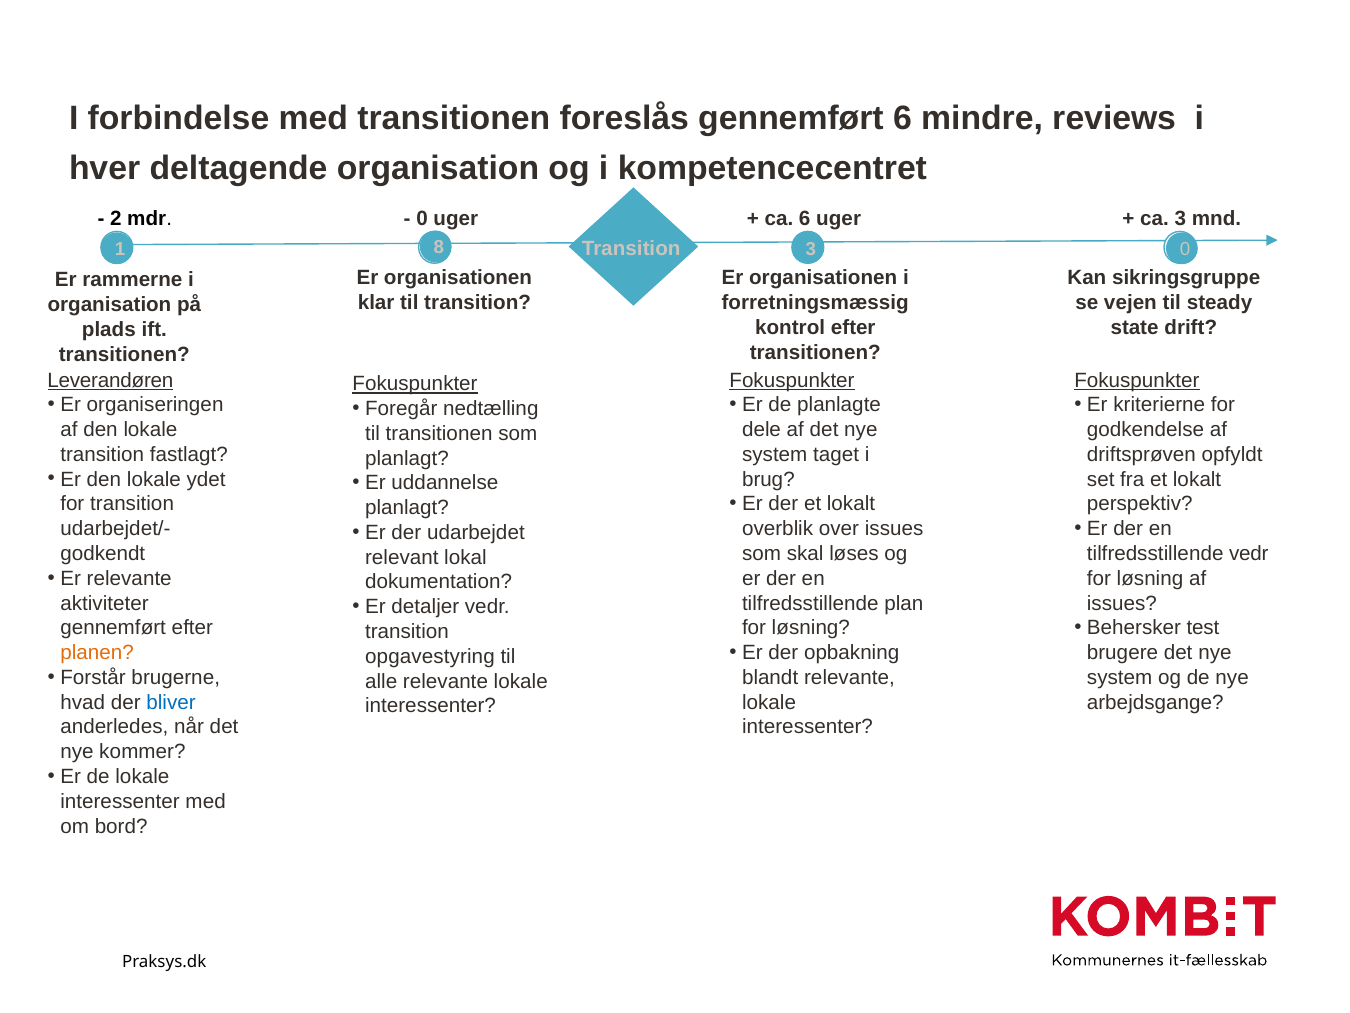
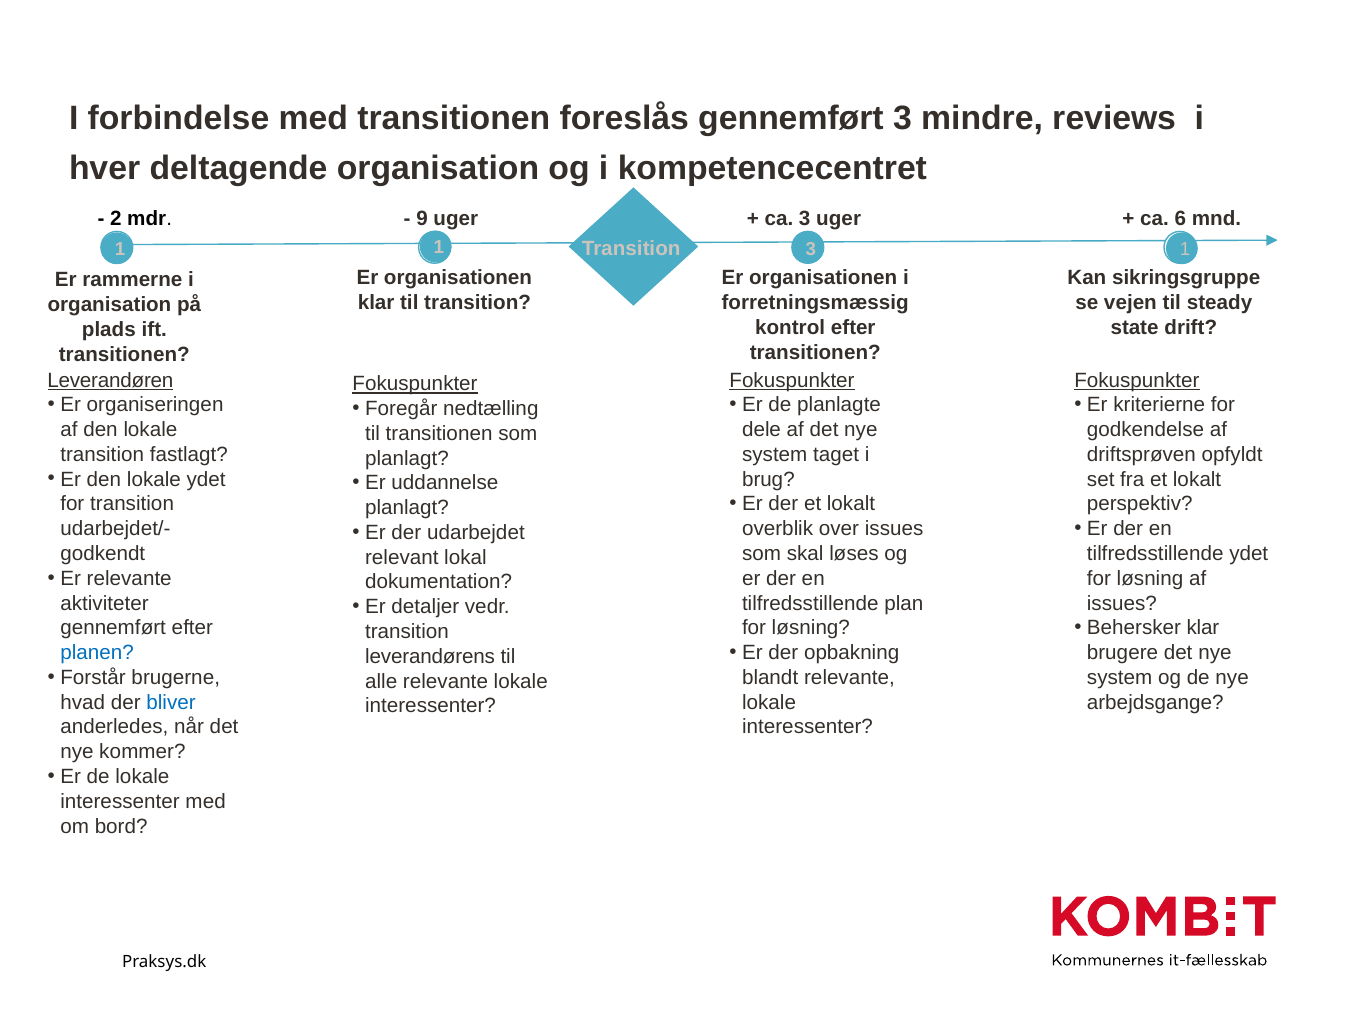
gennemført 6: 6 -> 3 (902, 118)
0: 0 -> 9 (422, 219)
ca 6: 6 -> 3 (805, 219)
ca 3: 3 -> 6 (1180, 219)
1 8: 8 -> 1 (439, 248)
3 0: 0 -> 1 (1185, 249)
tilfredsstillende vedr: vedr -> ydet (1249, 553)
Behersker test: test -> klar (1203, 628)
planen colour: orange -> blue (97, 652)
opgavestyring: opgavestyring -> leverandørens (430, 656)
